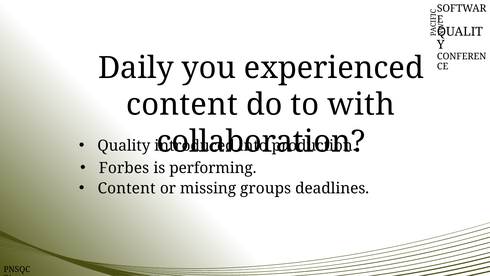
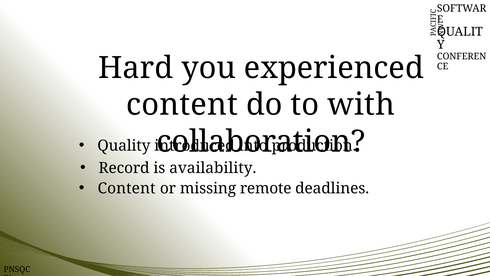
Daily: Daily -> Hard (136, 68)
Forbes: Forbes -> Record (124, 168)
performing: performing -> availability (213, 168)
groups: groups -> remote (266, 188)
